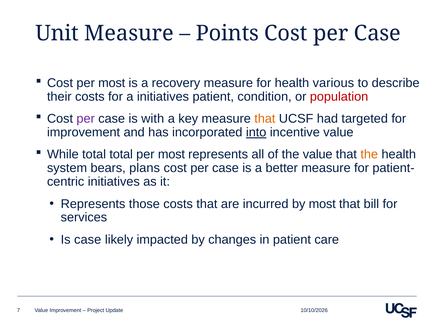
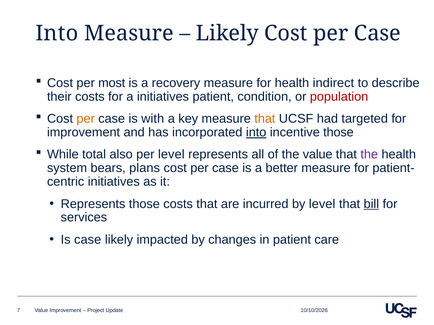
Unit: Unit -> Into (57, 34)
Points: Points -> Likely (227, 34)
various: various -> indirect (333, 83)
per colour: purple -> orange (86, 119)
incentive value: value -> those (338, 133)
total total: total -> also (121, 155)
most: most -> level (171, 155)
the colour: orange -> purple (369, 155)
by most: most -> level (322, 204)
bill underline: none -> present (371, 204)
